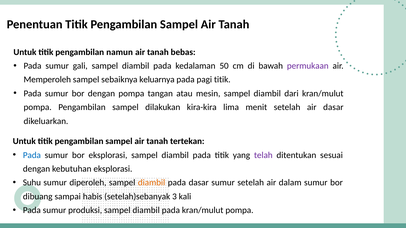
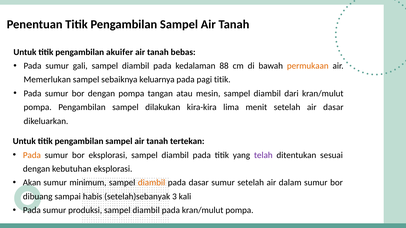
namun: namun -> akuifer (120, 52)
50: 50 -> 88 (224, 66)
permukaan colour: purple -> orange (308, 66)
Memperoleh: Memperoleh -> Memerlukan (47, 80)
Pada colour: blue -> orange (32, 155)
Suhu: Suhu -> Akan (32, 183)
diperoleh: diperoleh -> minimum (88, 183)
